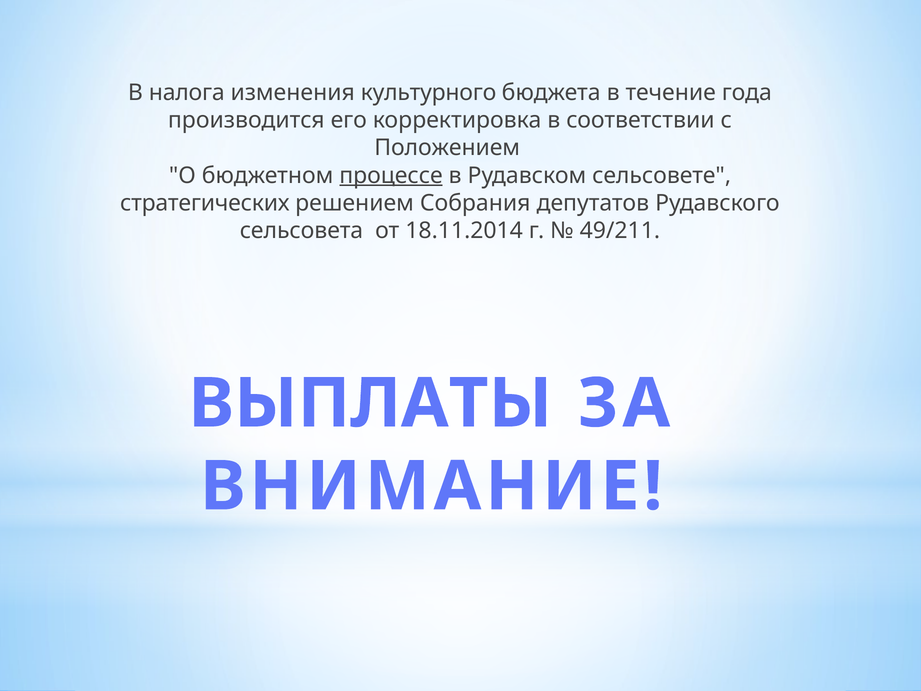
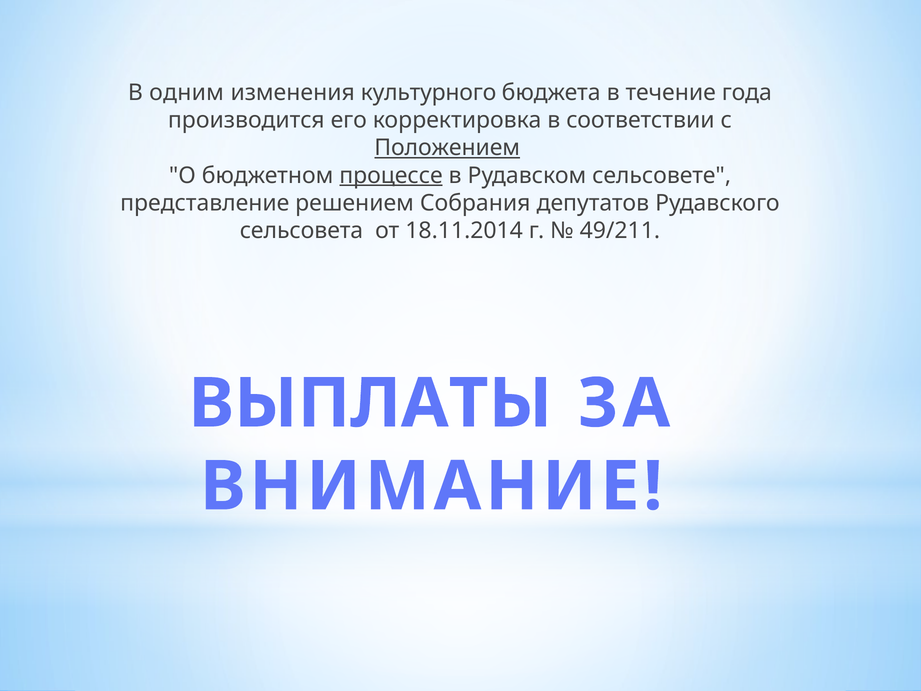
налога: налога -> одним (187, 92)
Положением underline: none -> present (447, 148)
стратегических: стратегических -> представление (205, 203)
